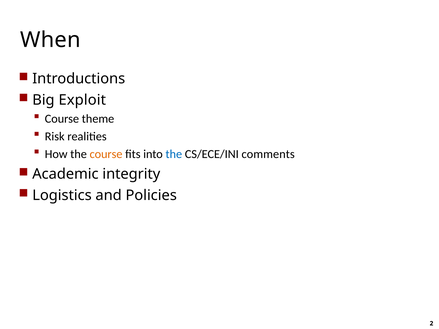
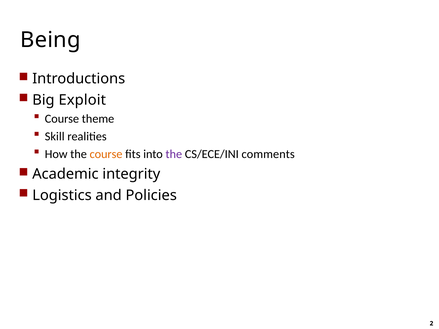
When: When -> Being (50, 40)
Risk: Risk -> Skill (55, 137)
the colour: blue -> purple (174, 154)
